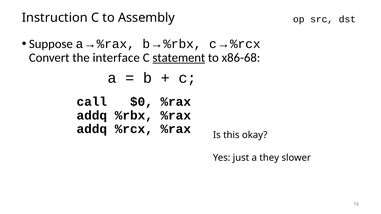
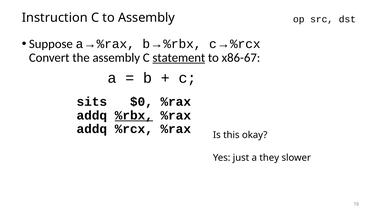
the interface: interface -> assembly (116, 58)
x86-68: x86-68 -> x86-67 (241, 58)
call: call -> sits (92, 102)
%rbx underline: none -> present (134, 115)
